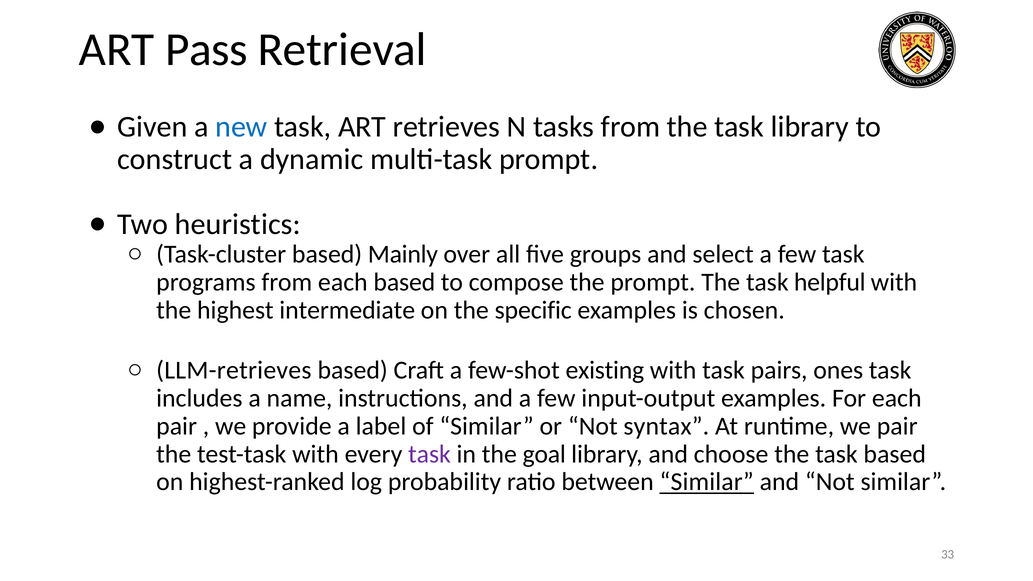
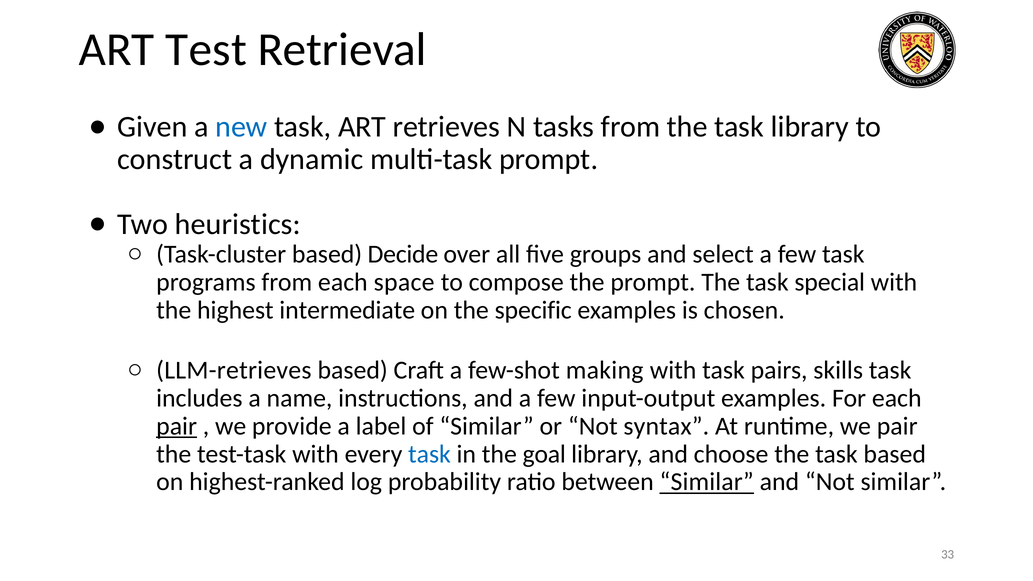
Pass: Pass -> Test (206, 49)
Mainly: Mainly -> Decide (403, 254)
each based: based -> space (404, 282)
helpful: helpful -> special (830, 282)
existing: existing -> making (605, 370)
ones: ones -> skills (838, 370)
pair underline: none -> present (177, 426)
task colour: purple -> blue (429, 454)
